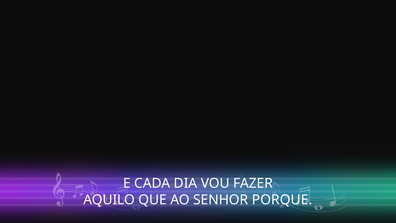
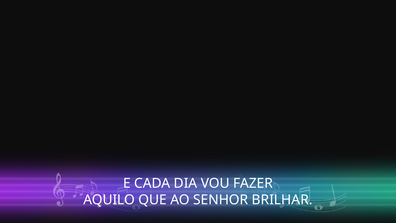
PORQUE: PORQUE -> BRILHAR (282, 200)
